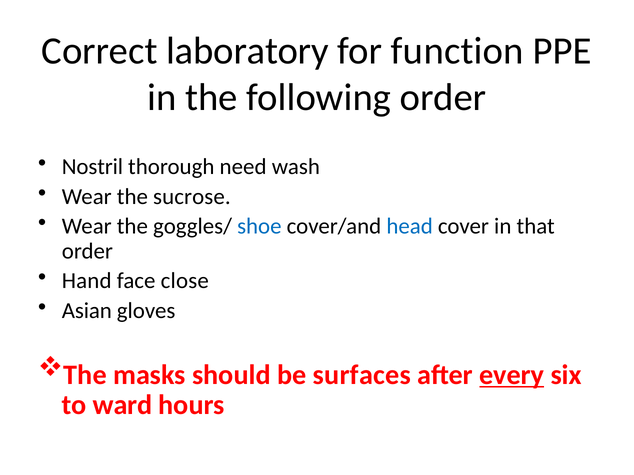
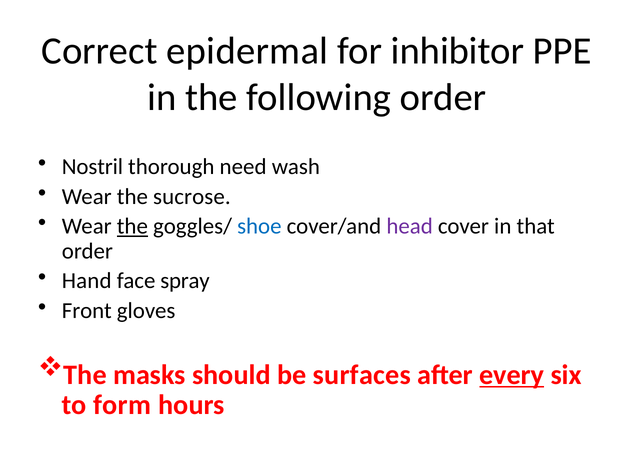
laboratory: laboratory -> epidermal (247, 51)
function: function -> inhibitor (458, 51)
the underline: none -> present (132, 227)
head colour: blue -> purple (410, 227)
close: close -> spray (185, 281)
Asian: Asian -> Front (87, 311)
ward: ward -> form (122, 406)
